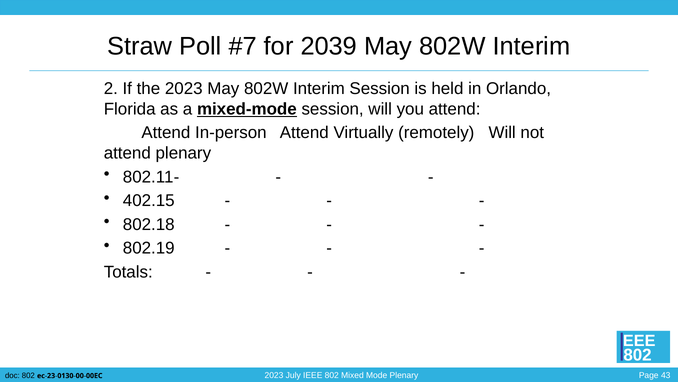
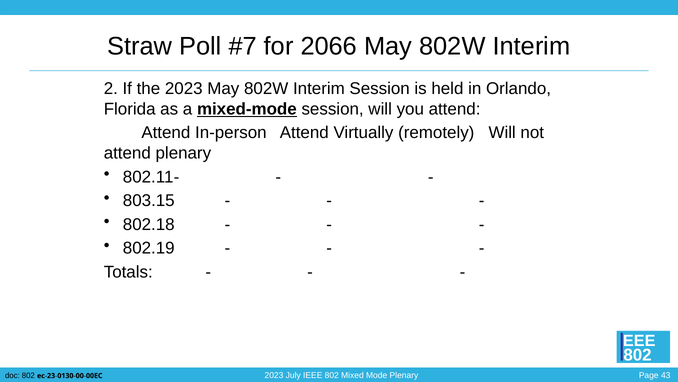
2039: 2039 -> 2066 (329, 46)
402.15: 402.15 -> 803.15 (149, 200)
